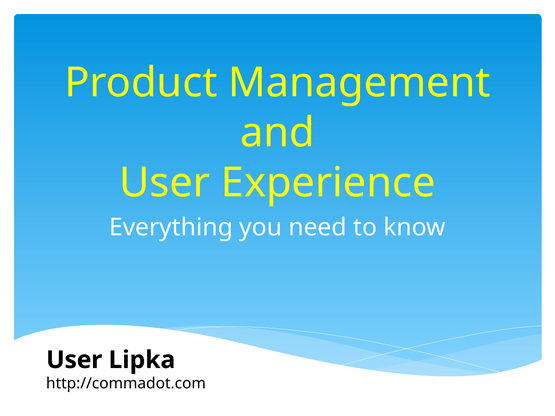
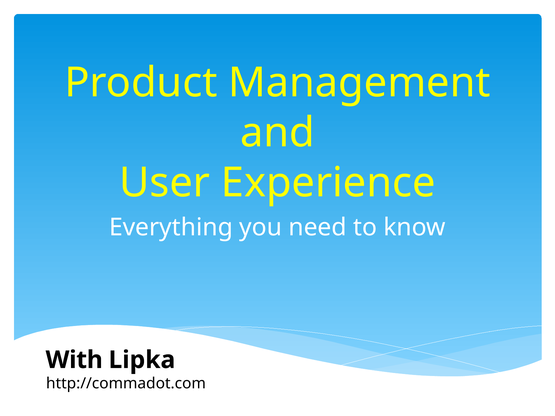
User: User -> With (74, 360)
